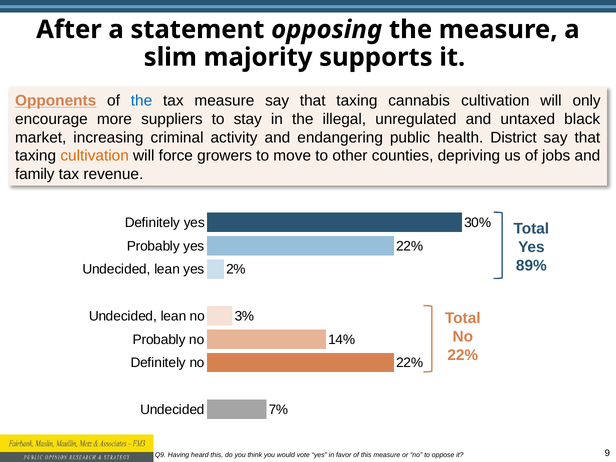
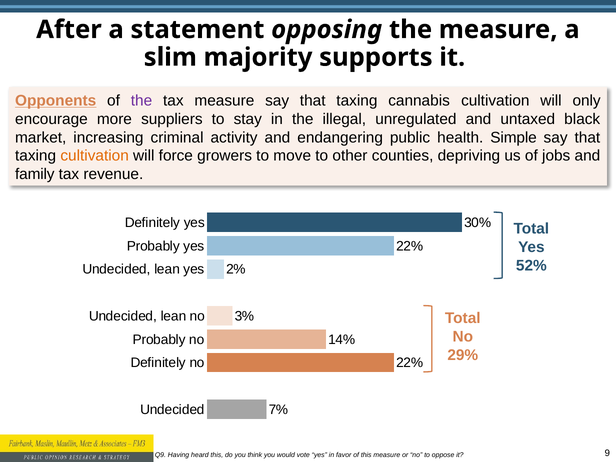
the colour: blue -> purple (142, 100)
District: District -> Simple (514, 137)
89%: 89% -> 52% (531, 265)
22%: 22% -> 29% (463, 355)
